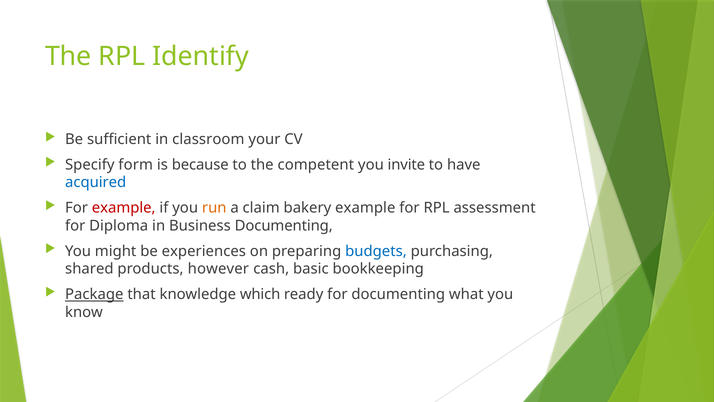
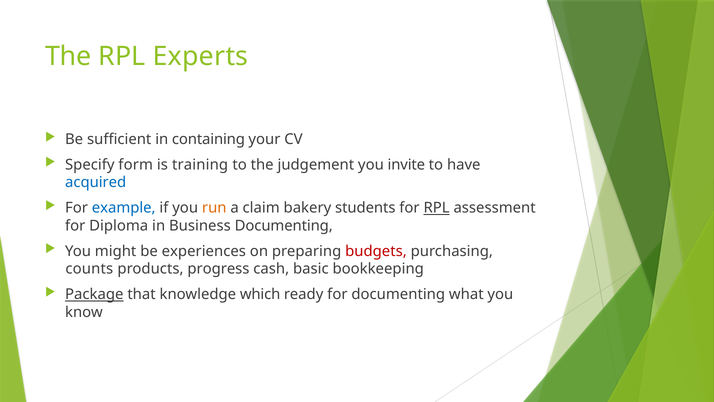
Identify: Identify -> Experts (200, 56)
classroom: classroom -> containing (208, 139)
because: because -> training (200, 165)
competent: competent -> judgement (316, 165)
example colour: red -> blue (124, 208)
bakery example: example -> students (365, 208)
RPL underline: none -> present (437, 208)
budgets colour: blue -> red (376, 251)
shared: shared -> counts (89, 269)
however: however -> progress (218, 269)
